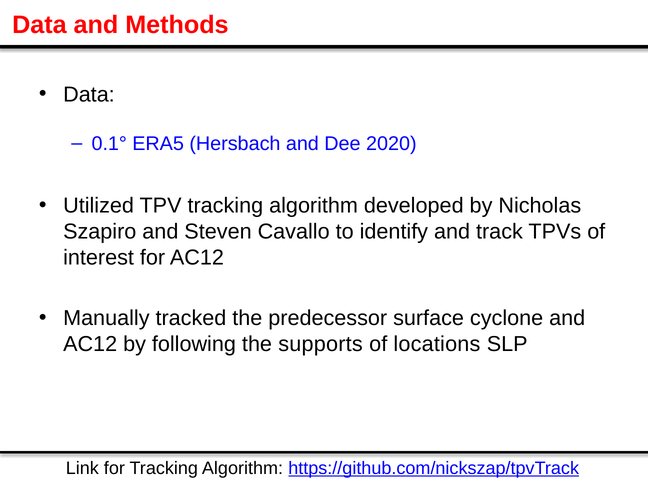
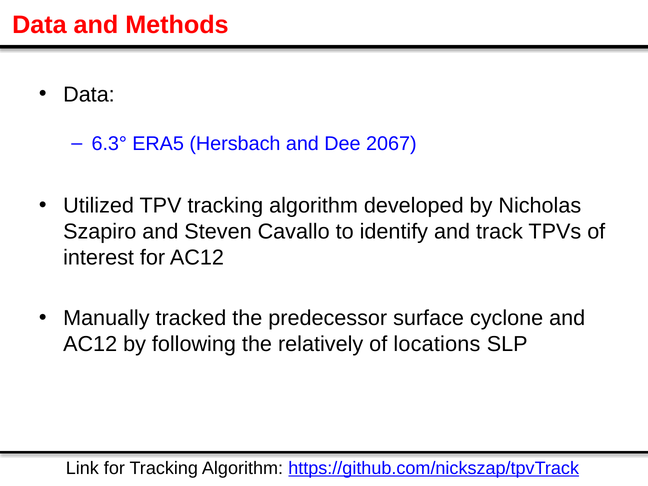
0.1°: 0.1° -> 6.3° (109, 144)
2020: 2020 -> 2067 (391, 144)
supports: supports -> relatively (321, 344)
